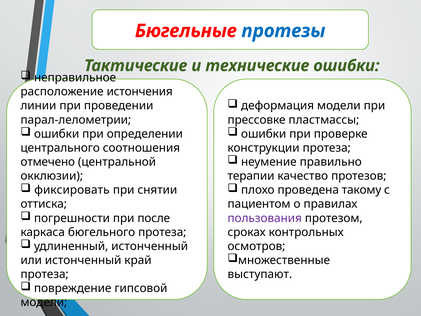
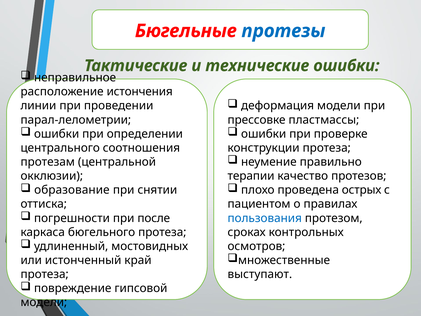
отмечено: отмечено -> протезам (48, 162)
фиксировать: фиксировать -> образование (72, 190)
такому: такому -> острых (362, 190)
пользования colour: purple -> blue (265, 218)
удлиненный истонченный: истонченный -> мостовидных (150, 246)
